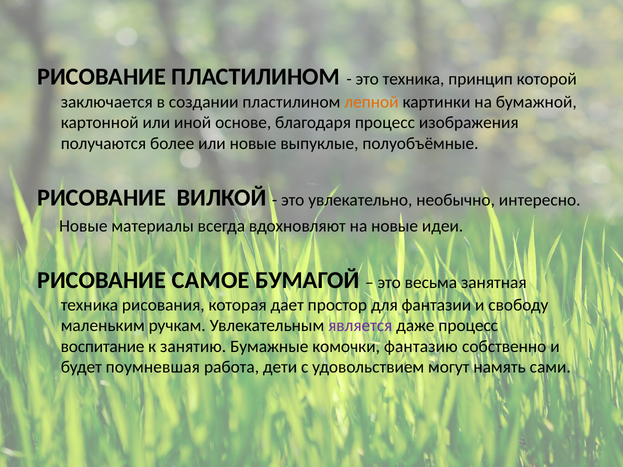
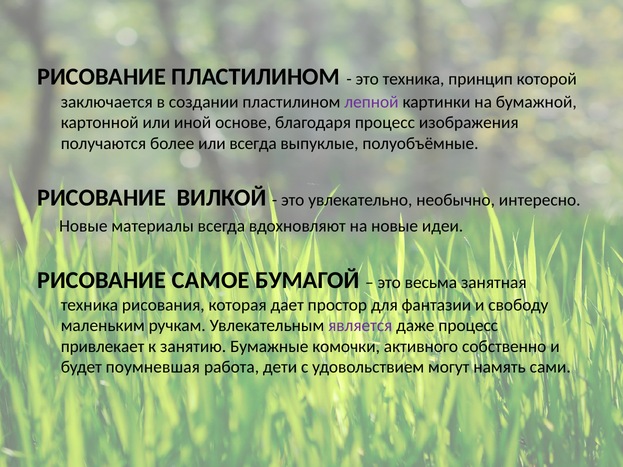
лепной colour: orange -> purple (371, 102)
или новые: новые -> всегда (253, 144)
воспитание: воспитание -> привлекает (103, 347)
фантазию: фантазию -> активного (421, 347)
